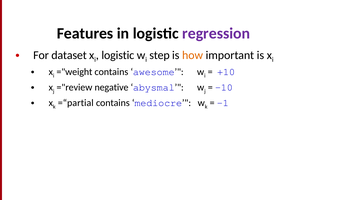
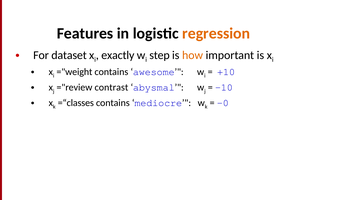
regression colour: purple -> orange (216, 34)
logistic: logistic -> exactly (118, 55)
negative: negative -> contrast (111, 88)
=“partial: =“partial -> =“classes (76, 103)
-1: -1 -> -0 (223, 103)
